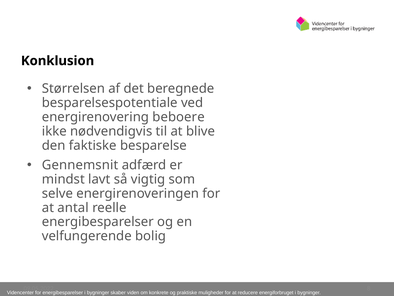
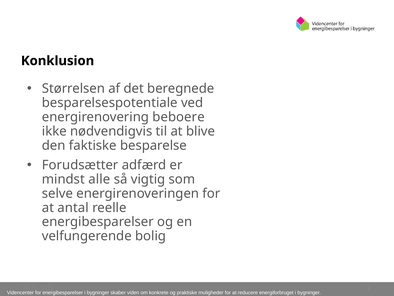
Gennemsnit: Gennemsnit -> Forudsætter (80, 165)
lavt: lavt -> alle (99, 179)
